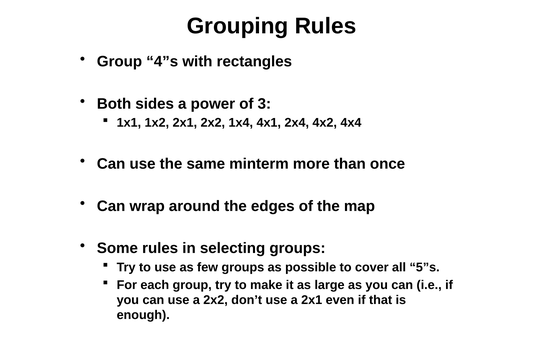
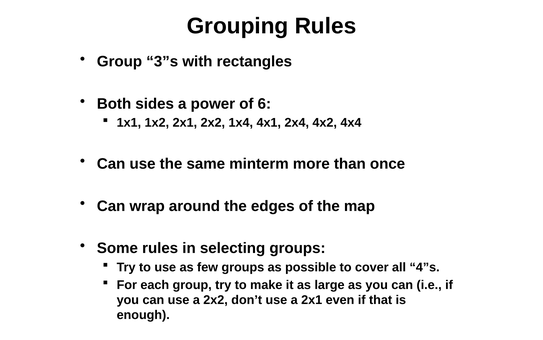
4”s: 4”s -> 3”s (162, 61)
3: 3 -> 6 (264, 104)
5”s: 5”s -> 4”s (425, 267)
